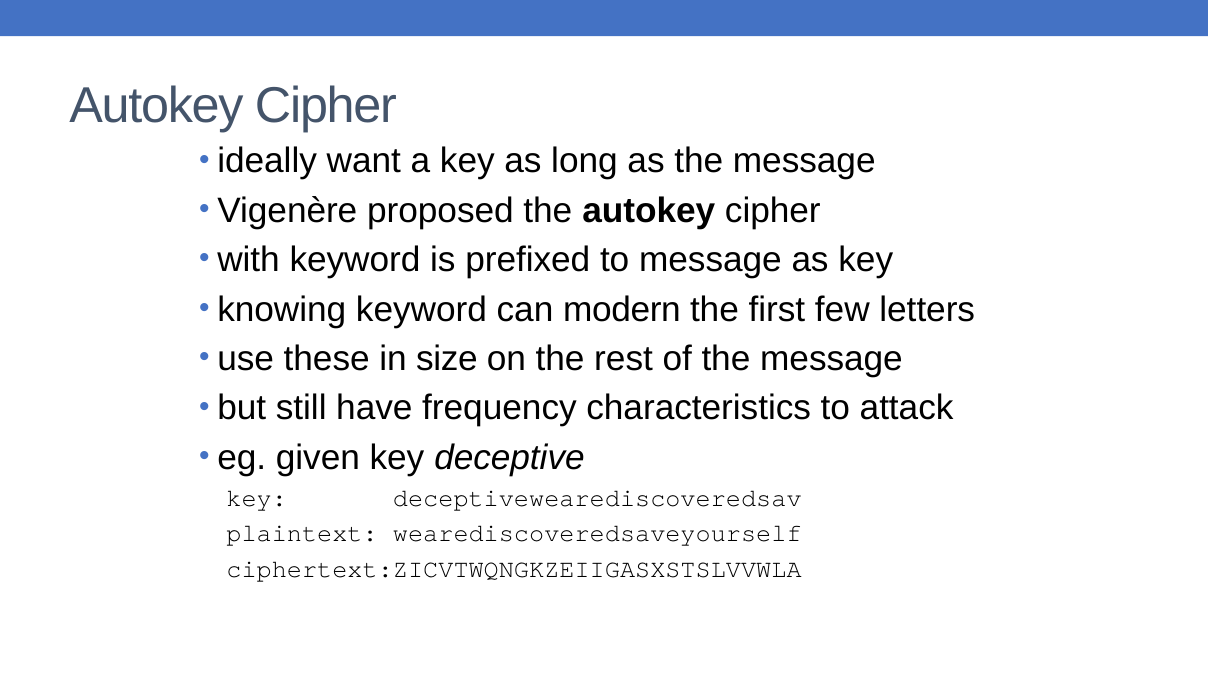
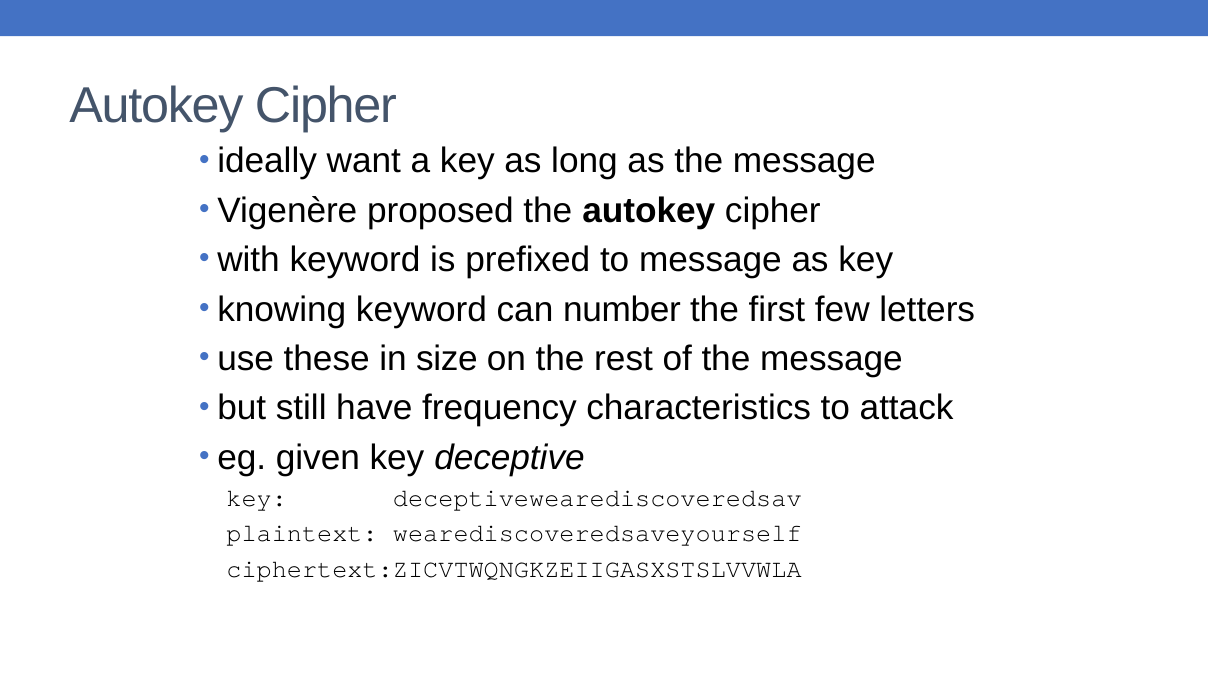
modern: modern -> number (622, 309)
